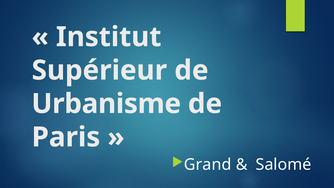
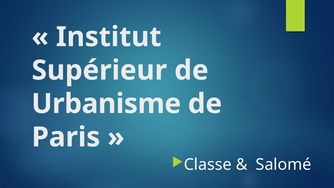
Grand: Grand -> Classe (208, 164)
